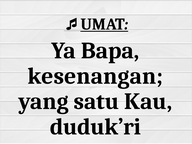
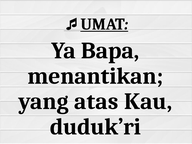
kesenangan: kesenangan -> menantikan (95, 76)
satu: satu -> atas (96, 101)
